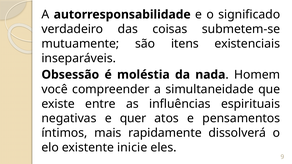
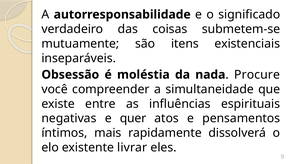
Homem: Homem -> Procure (257, 75)
inicie: inicie -> livrar (132, 148)
